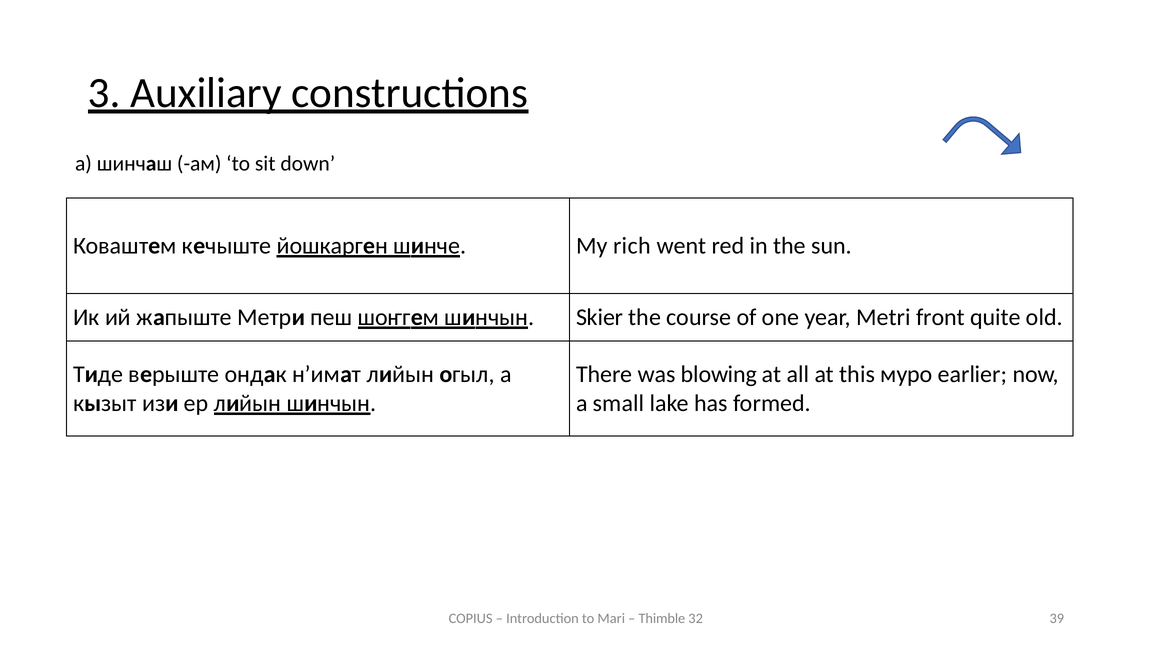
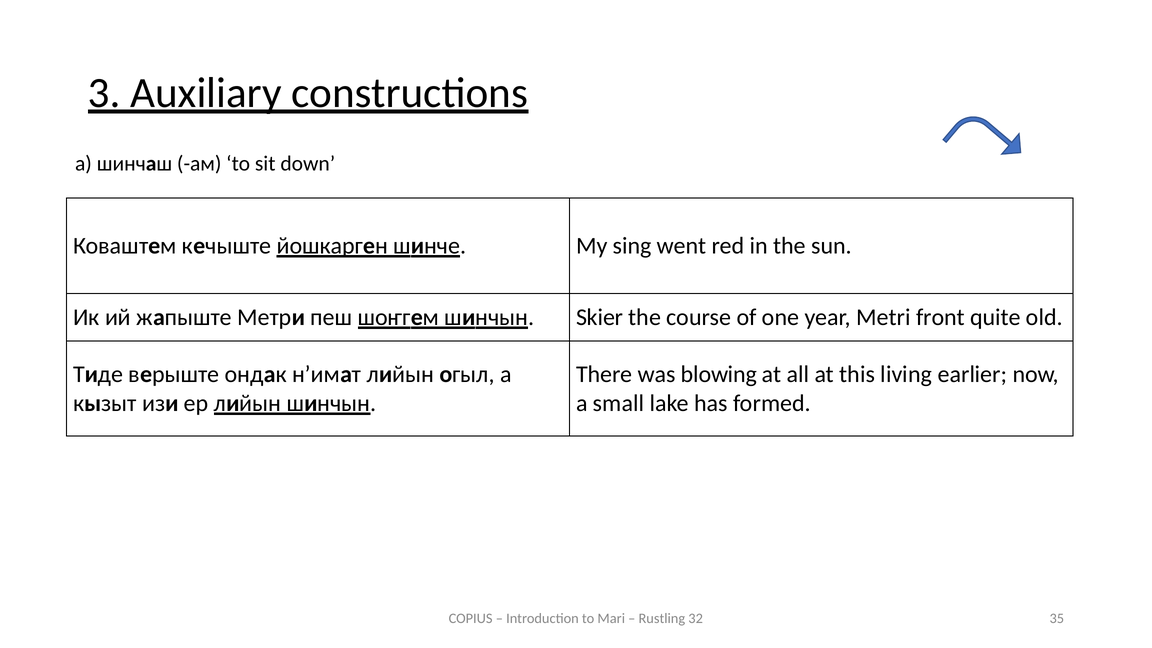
rich: rich -> sing (632, 246)
муро: муро -> living (906, 374)
Thimble: Thimble -> Rustling (662, 619)
39: 39 -> 35 (1057, 619)
